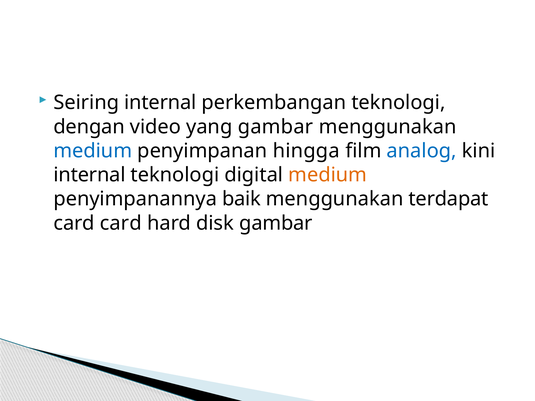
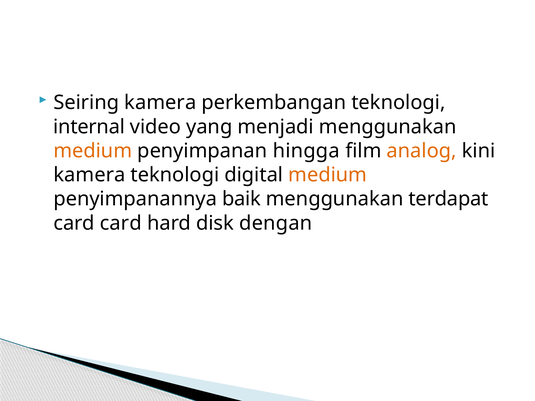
Seiring internal: internal -> kamera (160, 103)
dengan: dengan -> internal (89, 127)
yang gambar: gambar -> menjadi (276, 127)
medium colour: blue -> orange (93, 151)
analog colour: blue -> orange (422, 151)
internal: internal -> kamera (89, 175)
disk gambar: gambar -> dengan (276, 223)
